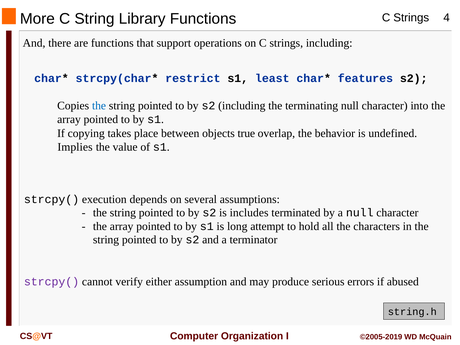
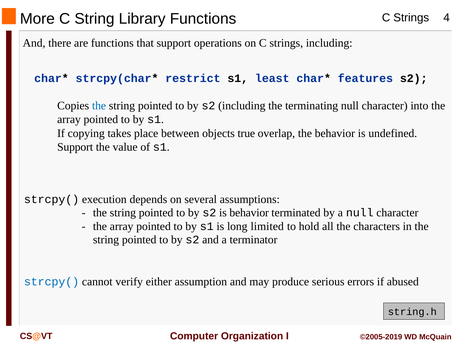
Implies: Implies -> Support (75, 147)
is includes: includes -> behavior (249, 213)
attempt: attempt -> limited (267, 226)
strcpy( colour: purple -> blue (52, 282)
